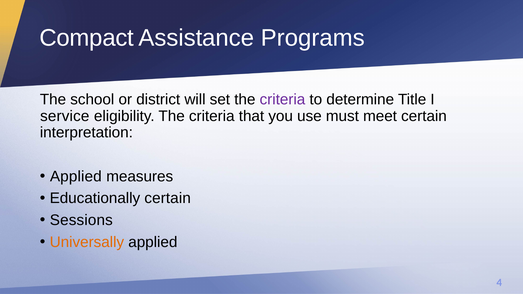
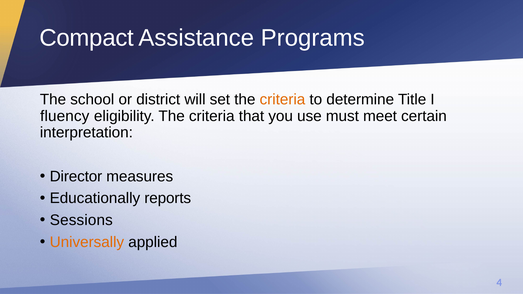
criteria colour: purple -> orange (282, 100)
service: service -> fluency (65, 116)
Applied: Applied -> Director (76, 176)
Educationally certain: certain -> reports (168, 198)
